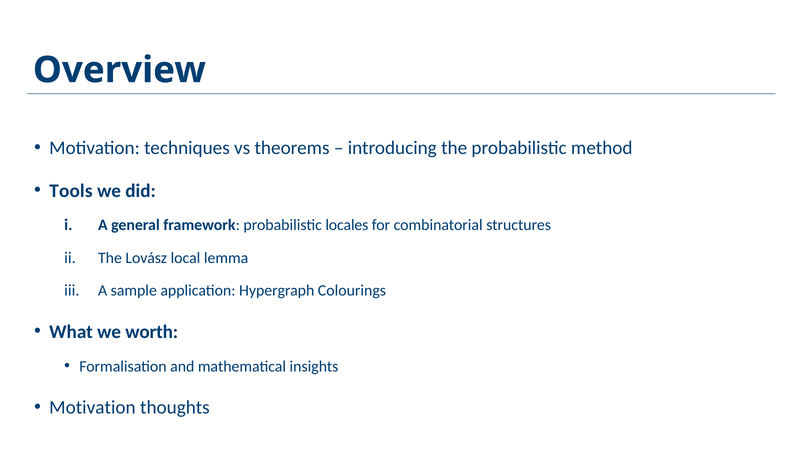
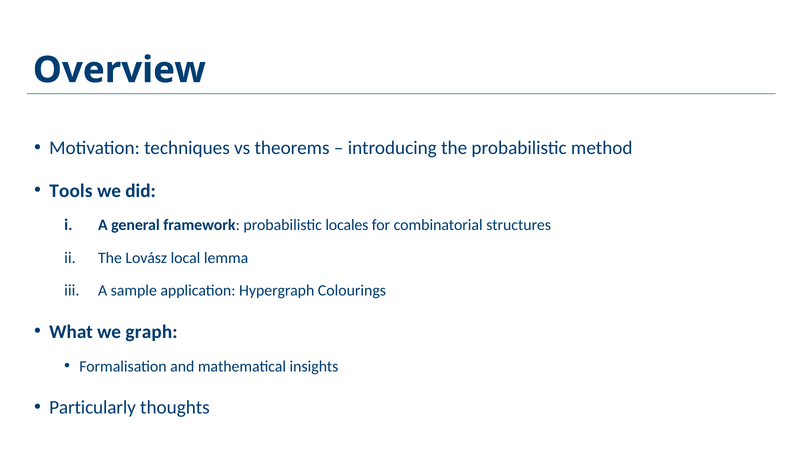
worth: worth -> graph (152, 331)
Motivation: Motivation -> Particularly (93, 407)
